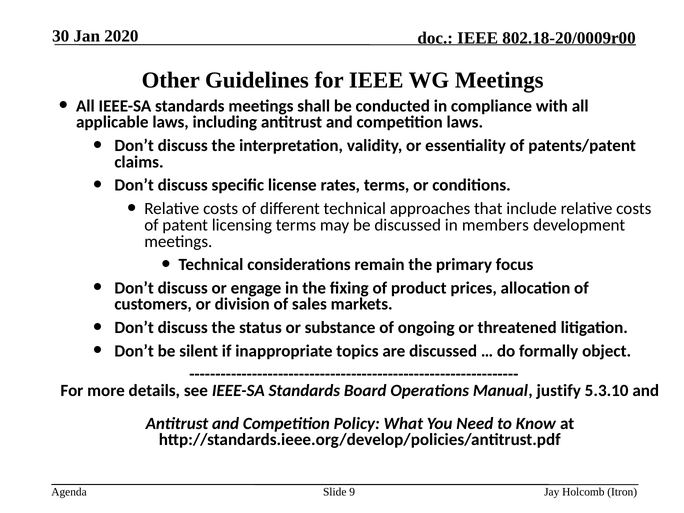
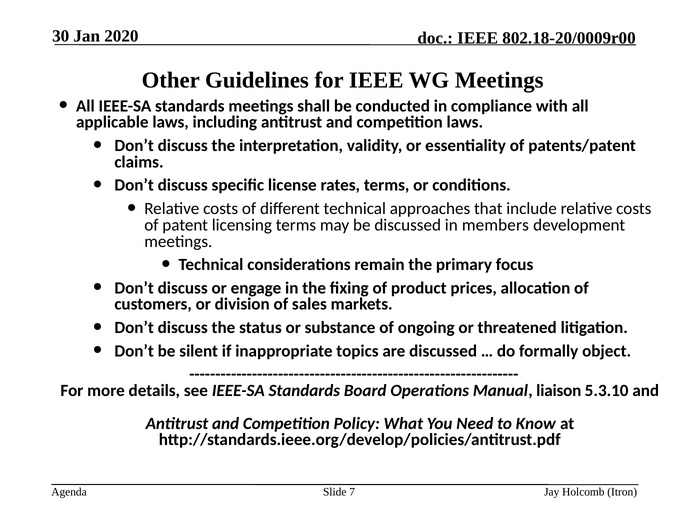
justify: justify -> liaison (559, 391)
9: 9 -> 7 (352, 492)
